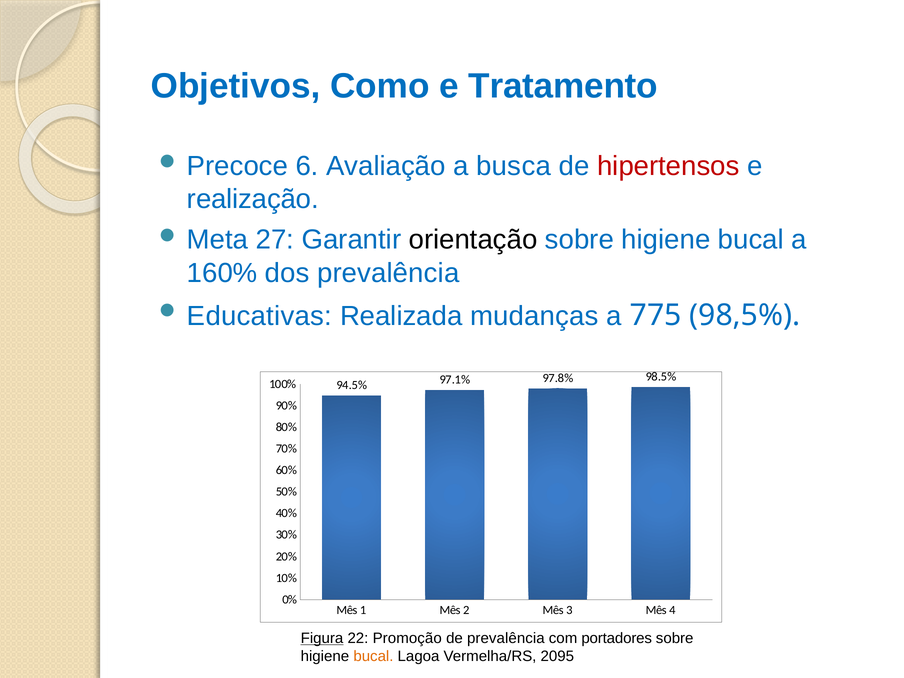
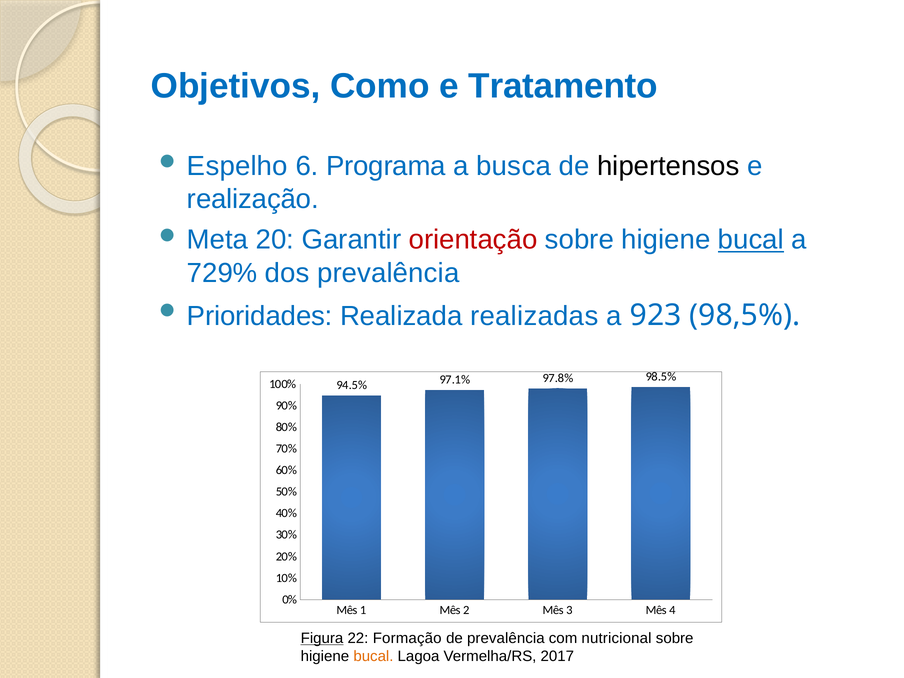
Precoce: Precoce -> Espelho (237, 166)
Avaliação: Avaliação -> Programa (386, 166)
hipertensos colour: red -> black (668, 166)
27: 27 -> 20 (275, 240)
orientação colour: black -> red (473, 240)
bucal underline: none -> present (751, 240)
160%: 160% -> 729% (222, 273)
Educativas: Educativas -> Prioridades (260, 316)
mudanças: mudanças -> realizadas (534, 316)
775: 775 -> 923 (656, 315)
Promoção: Promoção -> Formação (407, 638)
portadores: portadores -> nutricional (617, 638)
2095: 2095 -> 2017 (557, 656)
